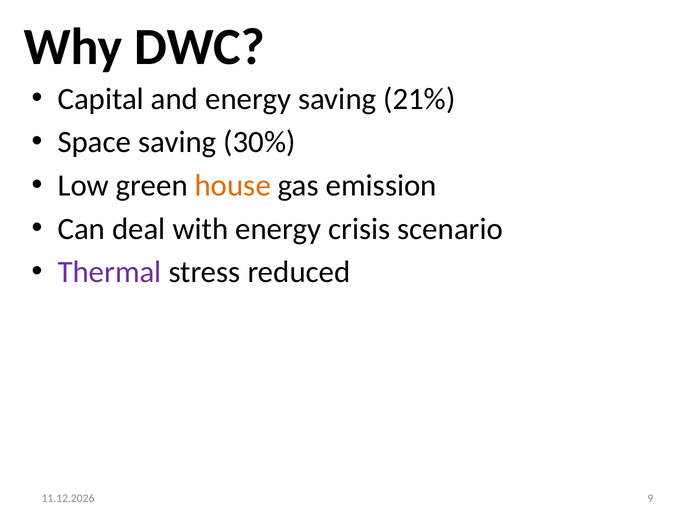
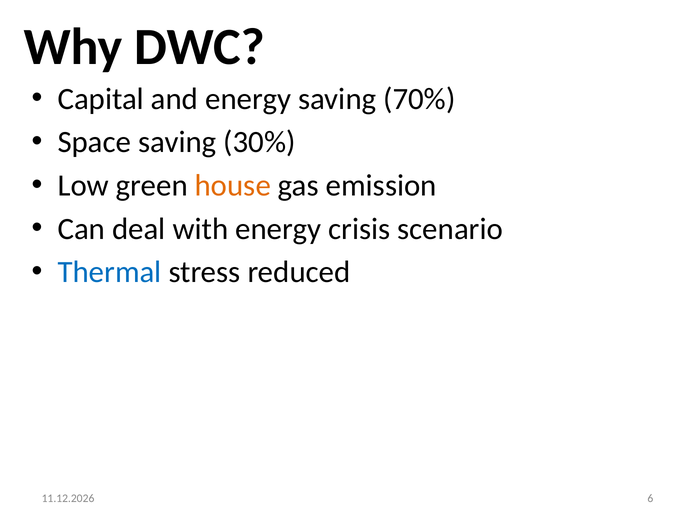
21%: 21% -> 70% (419, 99)
Thermal colour: purple -> blue (110, 272)
9: 9 -> 6 (650, 498)
